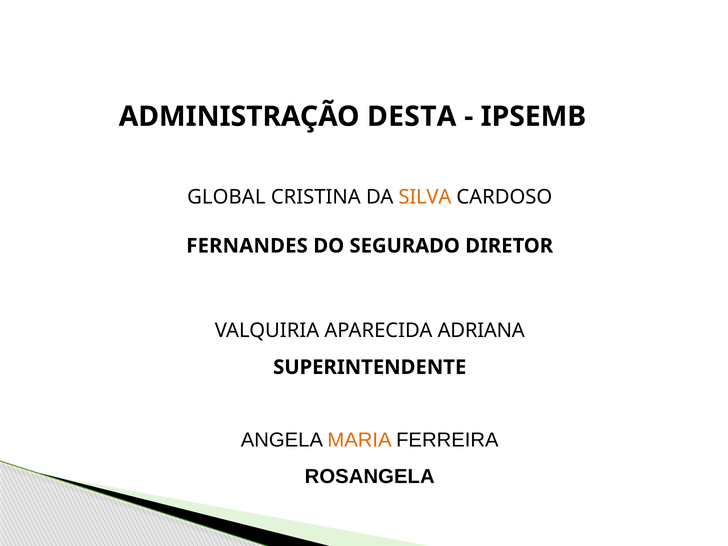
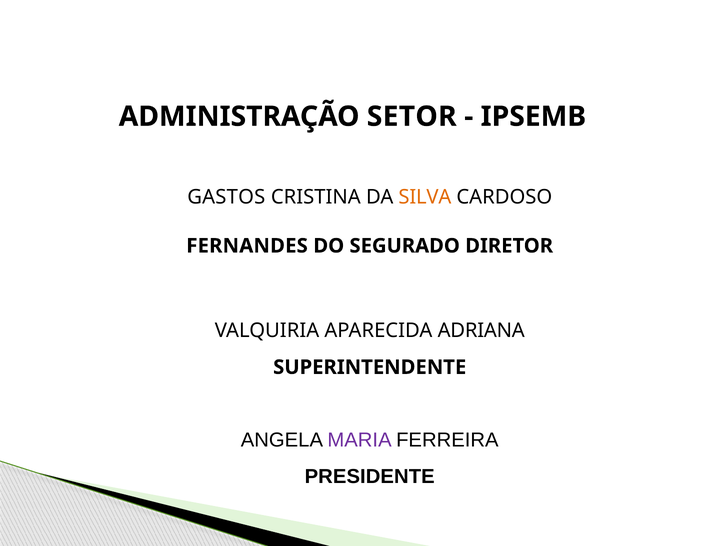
DESTA: DESTA -> SETOR (412, 117)
GLOBAL: GLOBAL -> GASTOS (226, 197)
MARIA colour: orange -> purple (360, 440)
ROSANGELA: ROSANGELA -> PRESIDENTE (370, 476)
